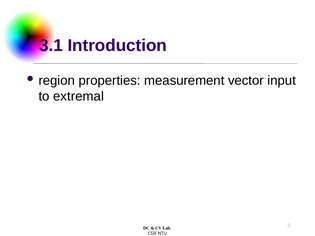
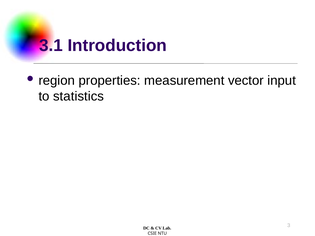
extremal: extremal -> statistics (79, 96)
